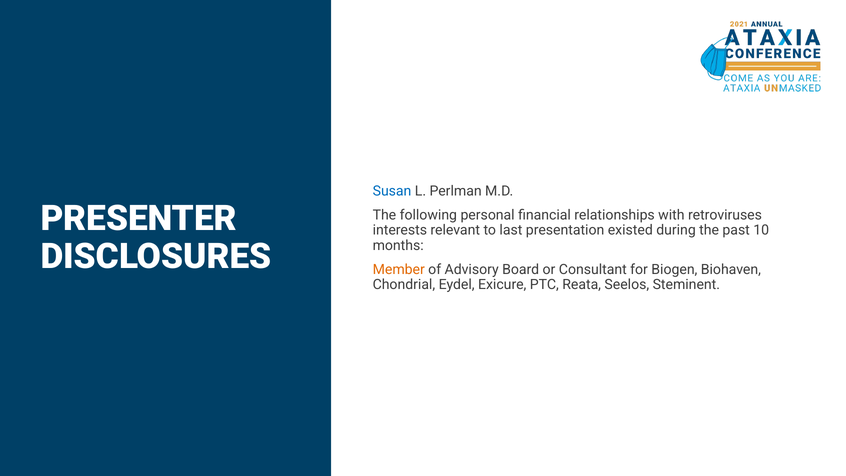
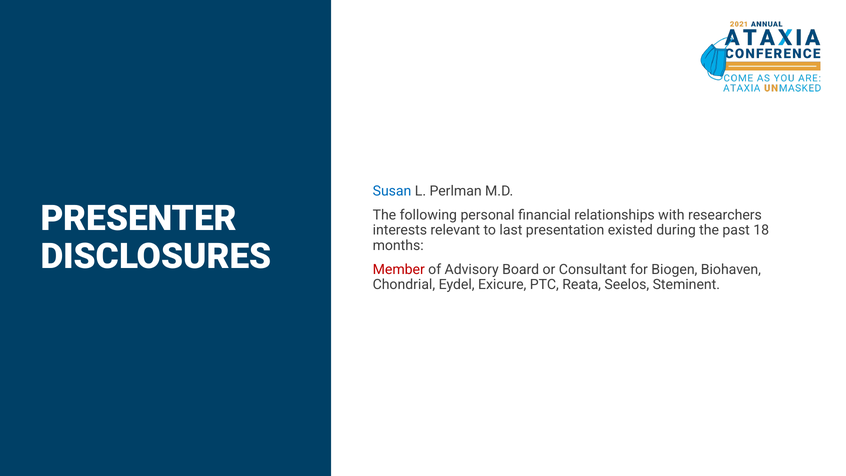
retroviruses: retroviruses -> researchers (725, 215)
10: 10 -> 18 (761, 230)
Member colour: orange -> red (399, 269)
